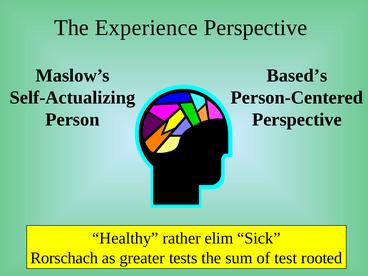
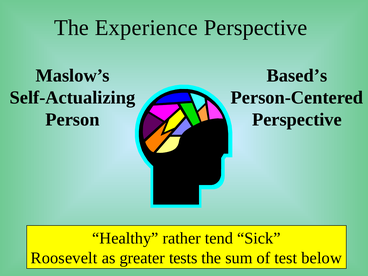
elim: elim -> tend (219, 238)
Rorschach: Rorschach -> Roosevelt (64, 258)
rooted: rooted -> below (322, 258)
